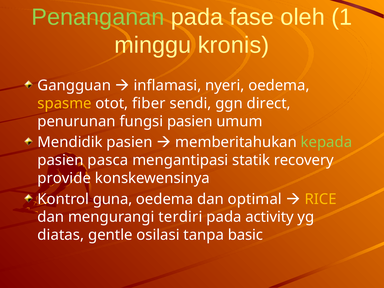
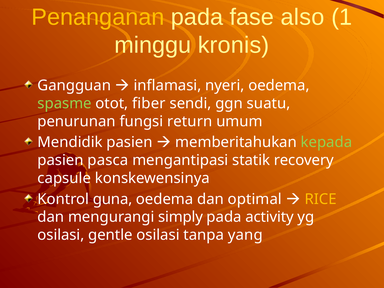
Penanganan colour: light green -> yellow (98, 17)
oleh: oleh -> also (303, 17)
spasme colour: yellow -> light green (65, 103)
direct: direct -> suatu (269, 103)
fungsi pasien: pasien -> return (190, 121)
provide: provide -> capsule (64, 178)
terdiri: terdiri -> simply (181, 217)
diatas: diatas -> osilasi (61, 235)
basic: basic -> yang (245, 235)
